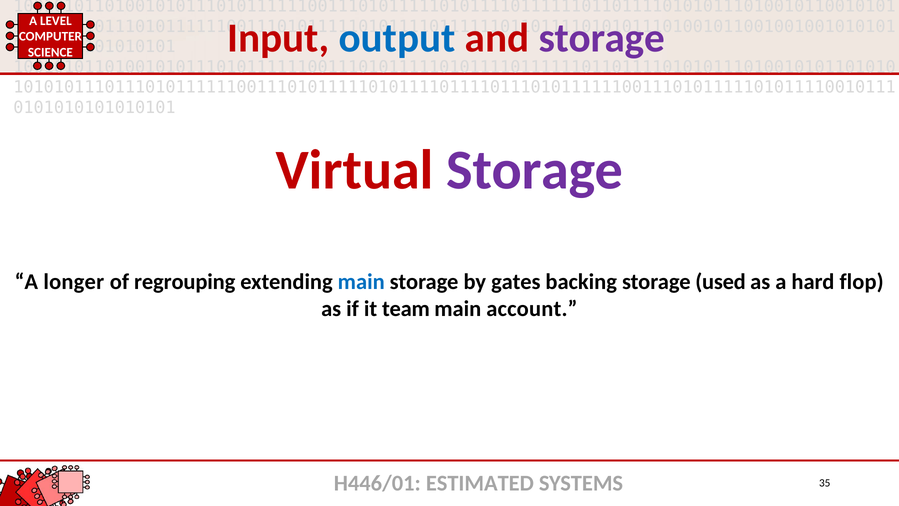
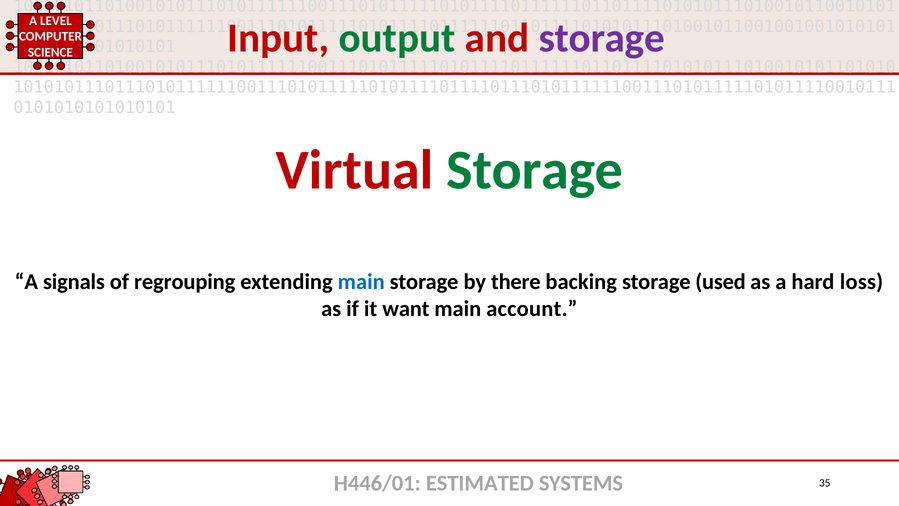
output colour: blue -> green (397, 38)
Storage colour: purple -> green (535, 170)
longer: longer -> signals (74, 282)
gates: gates -> there (516, 282)
flop: flop -> loss (862, 282)
team: team -> want (406, 309)
